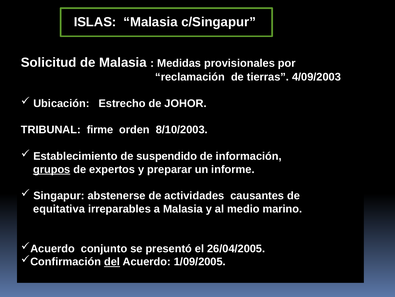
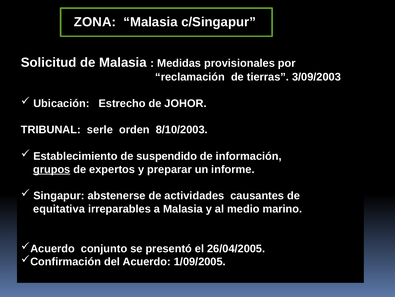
ISLAS: ISLAS -> ZONA (95, 22)
4/09/2003: 4/09/2003 -> 3/09/2003 (316, 77)
firme: firme -> serle (100, 129)
del underline: present -> none (112, 261)
